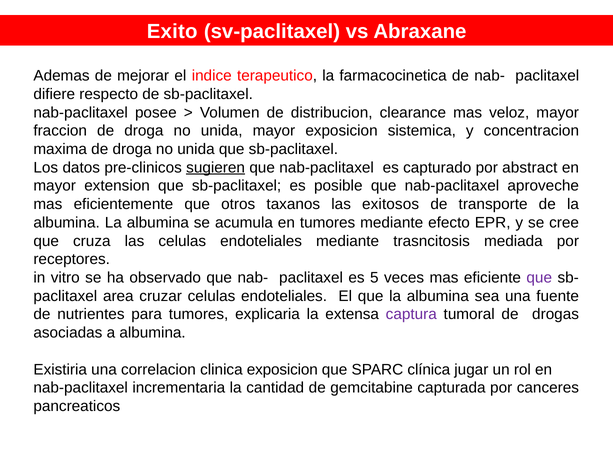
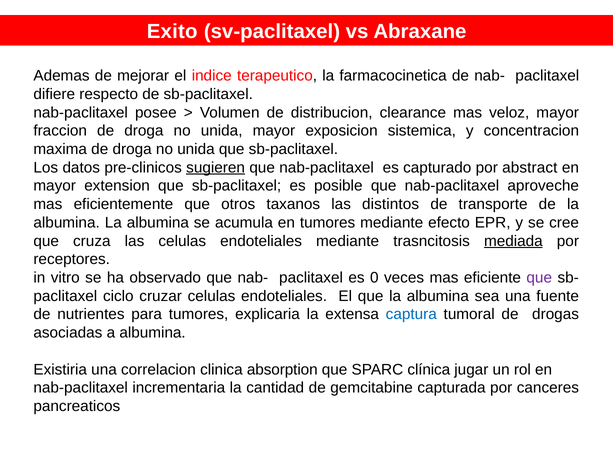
exitosos: exitosos -> distintos (391, 205)
mediada underline: none -> present (513, 241)
5: 5 -> 0 (374, 278)
area: area -> ciclo (118, 297)
captura colour: purple -> blue (411, 315)
clinica exposicion: exposicion -> absorption (282, 370)
